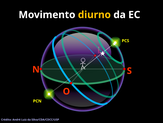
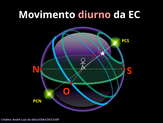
diurno colour: yellow -> pink (94, 15)
